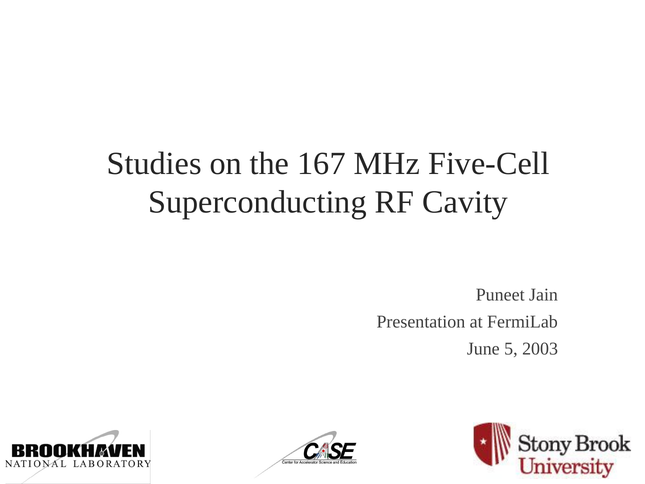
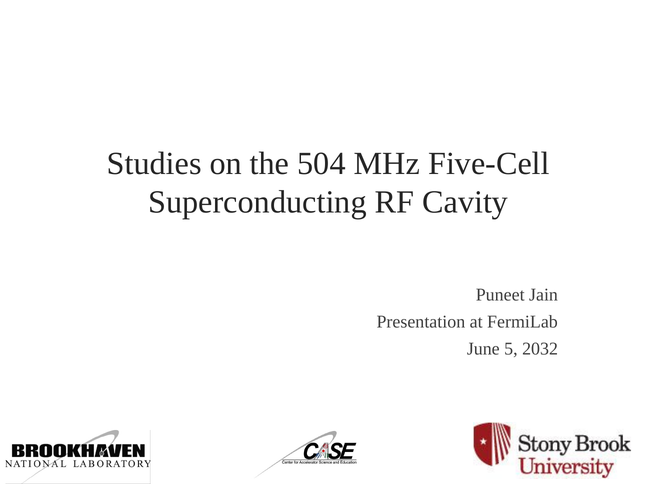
167: 167 -> 504 (321, 163)
2003: 2003 -> 2032 (540, 348)
